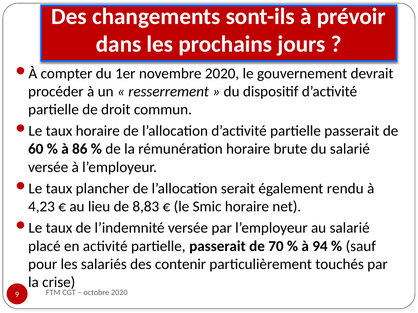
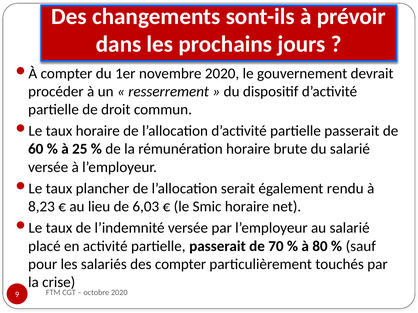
86: 86 -> 25 (80, 149)
4,23: 4,23 -> 8,23 (42, 207)
8,83: 8,83 -> 6,03 (146, 207)
94: 94 -> 80 (320, 246)
des contenir: contenir -> compter (181, 265)
